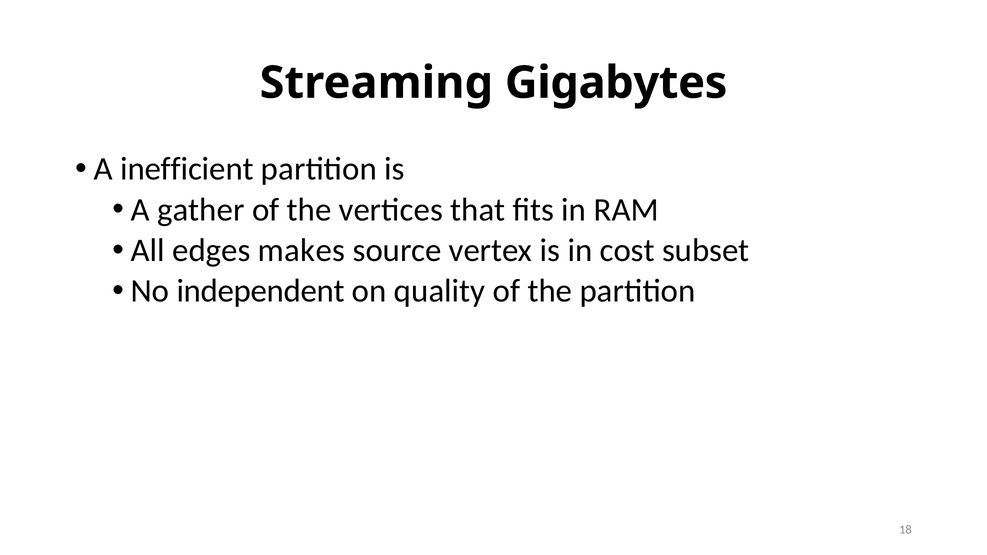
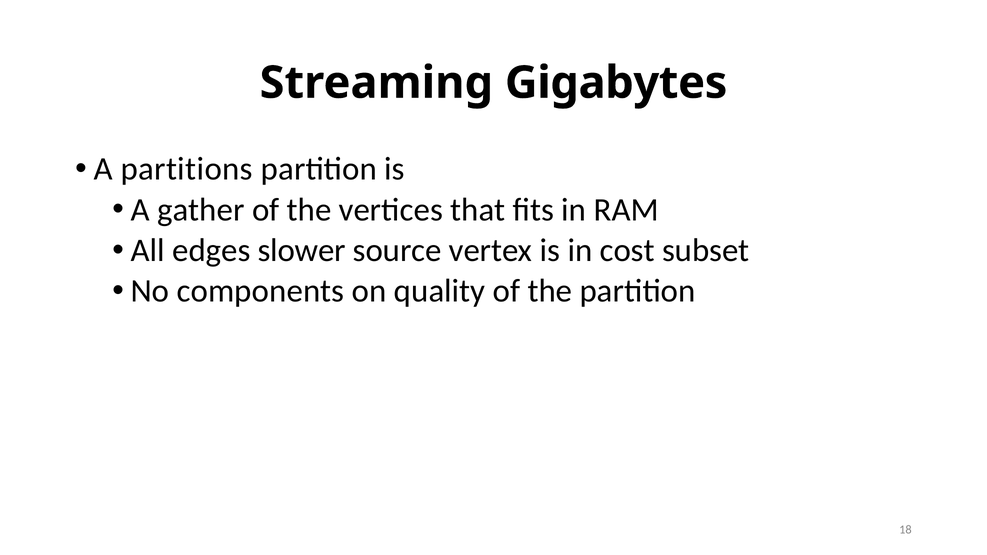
inefficient: inefficient -> partitions (187, 169)
makes: makes -> slower (302, 250)
independent: independent -> components (261, 291)
